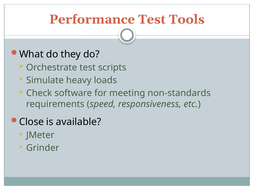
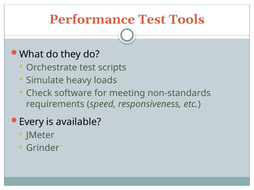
Close: Close -> Every (31, 122)
